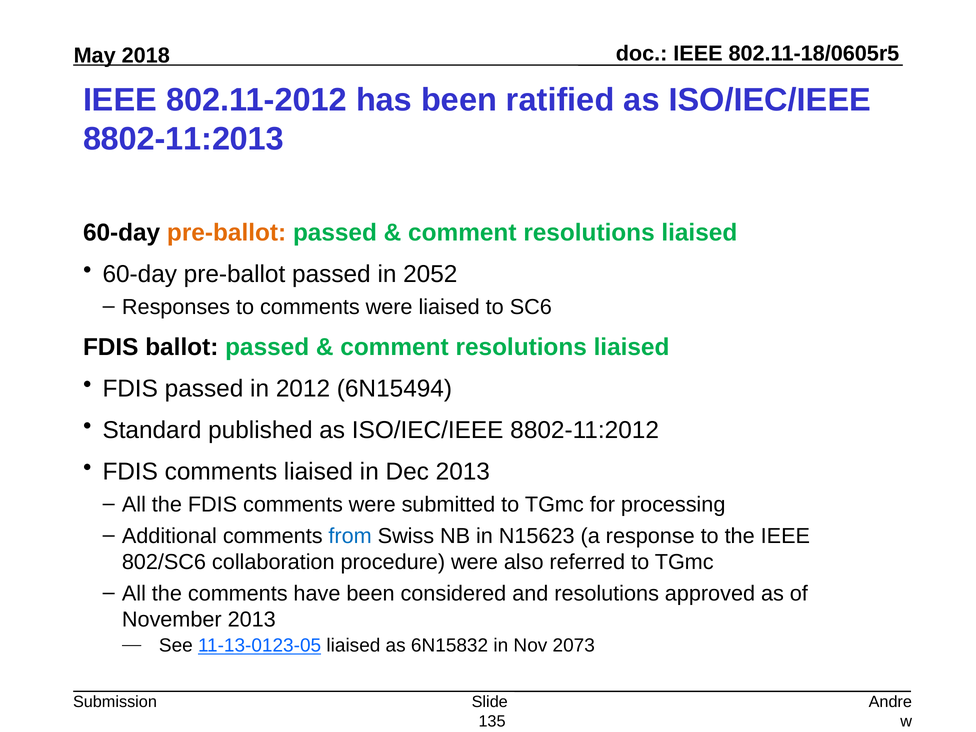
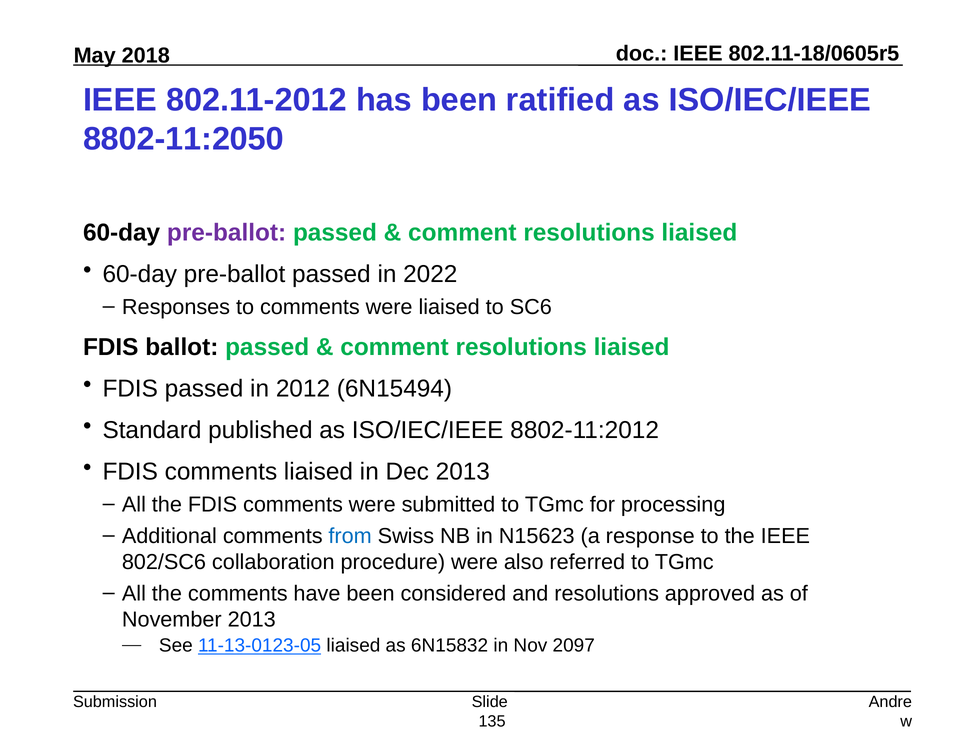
8802-11:2013: 8802-11:2013 -> 8802-11:2050 (183, 139)
pre-ballot colour: orange -> purple (227, 233)
2052: 2052 -> 2022 (430, 274)
2073: 2073 -> 2097 (574, 646)
